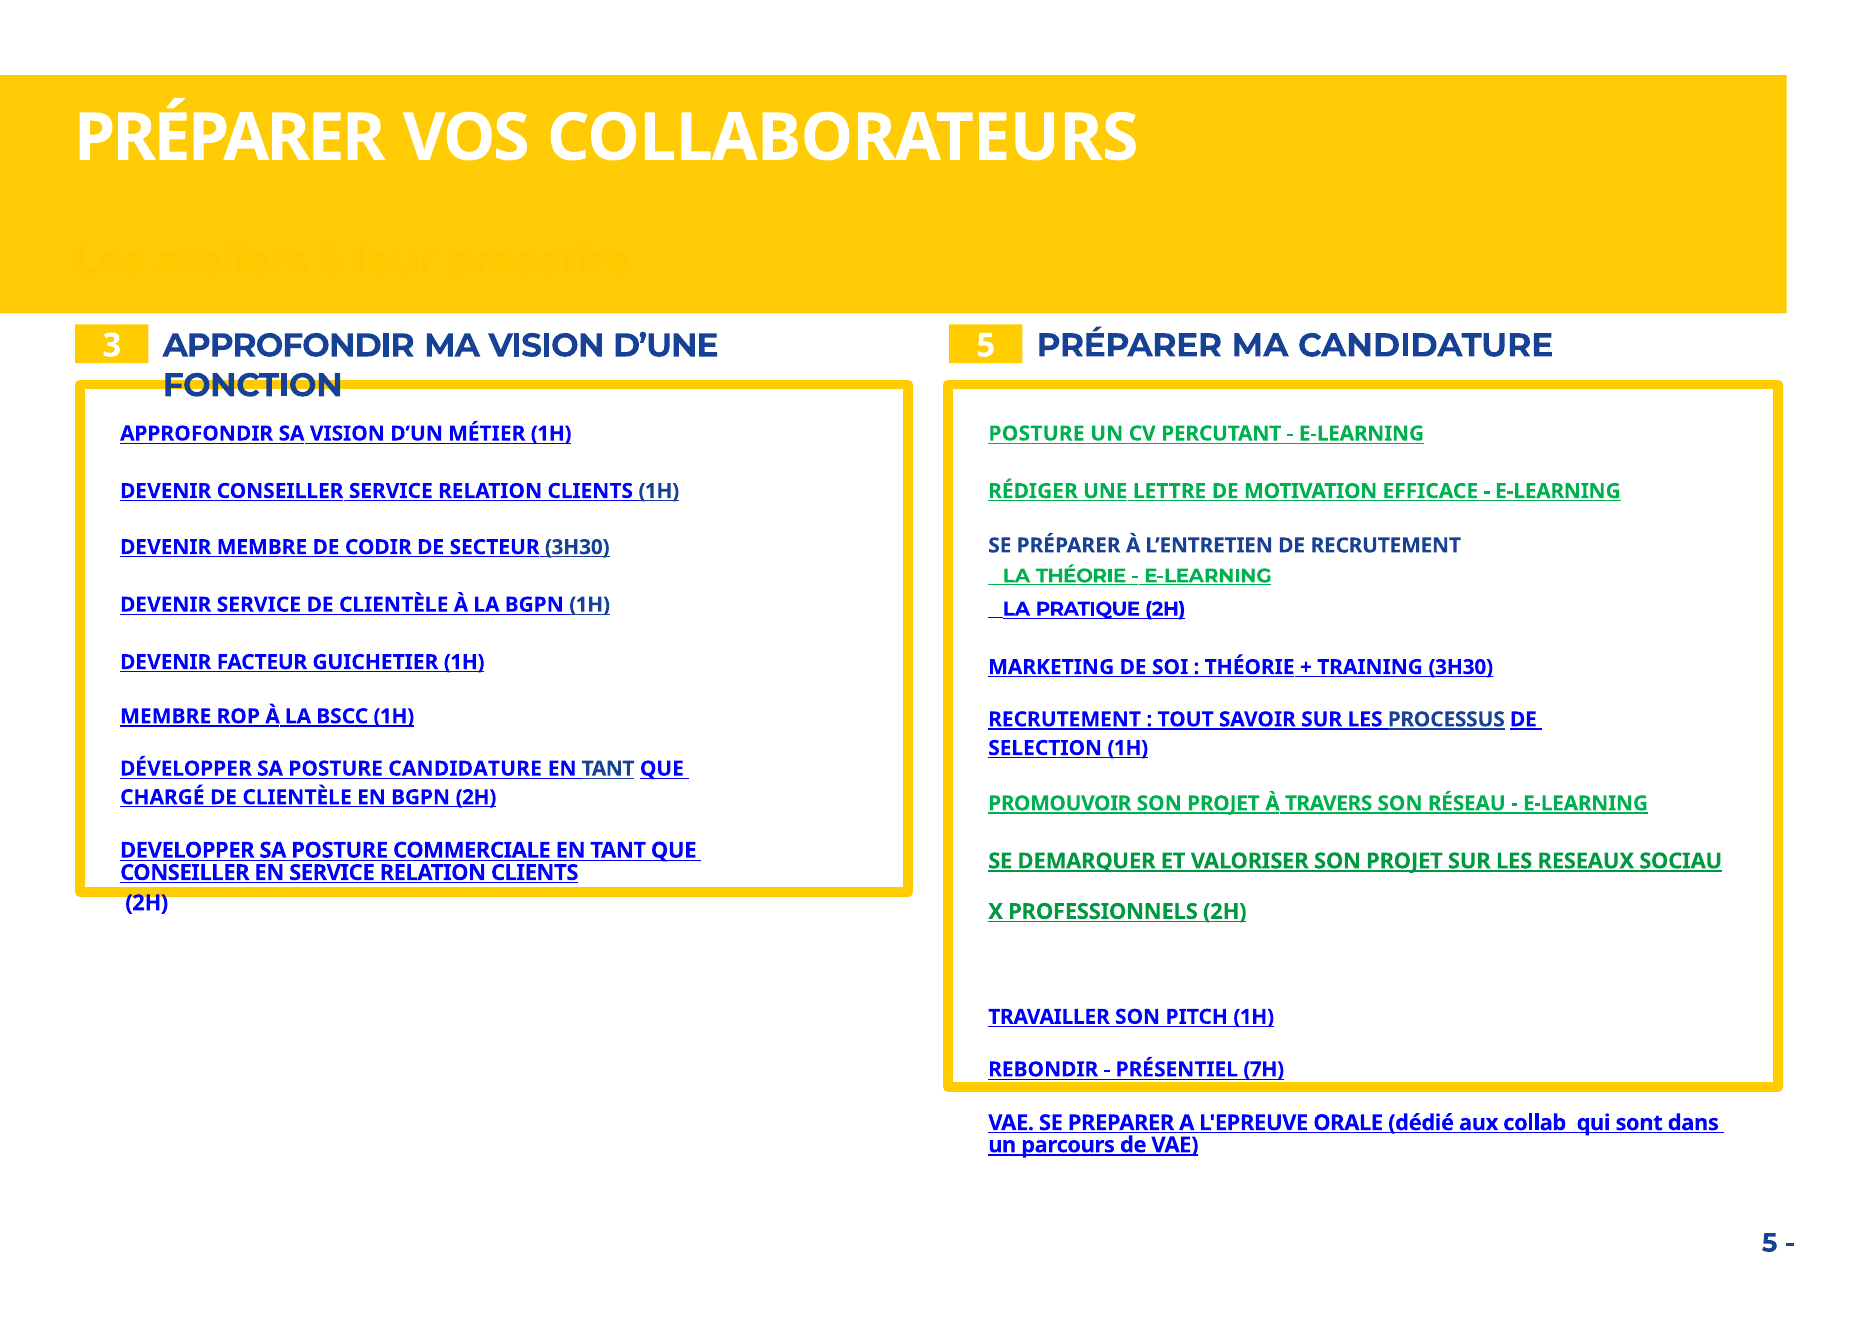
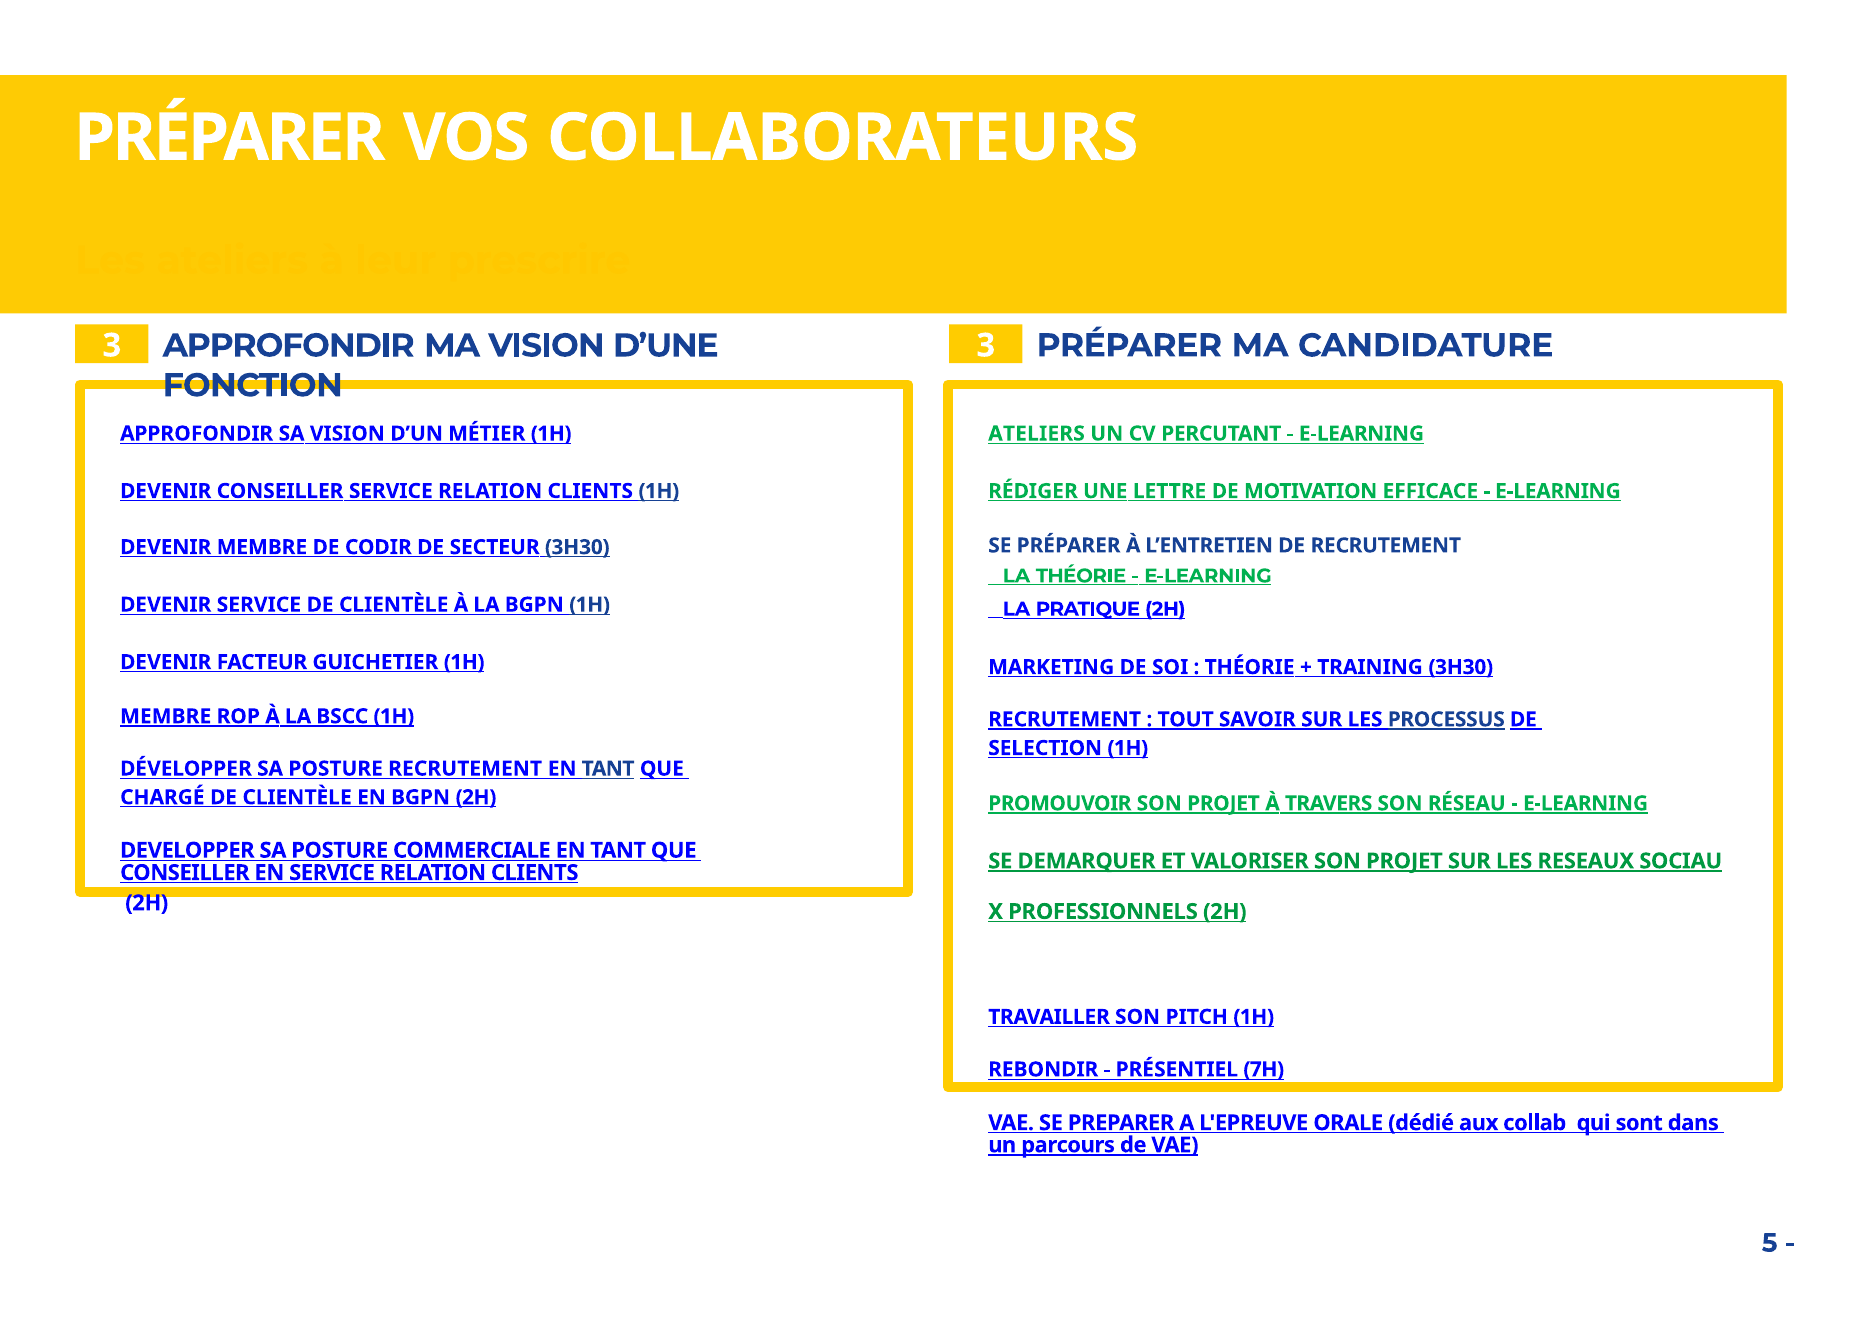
3 5: 5 -> 3 (986, 345)
POSTURE: POSTURE -> ATELIERS (1037, 434)
POSTURE CANDIDATURE: CANDIDATURE -> RECRUTEMENT (465, 769)
